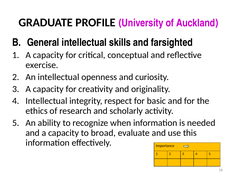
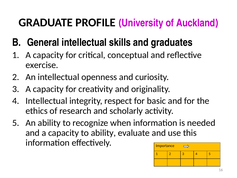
farsighted: farsighted -> graduates (172, 42)
to broad: broad -> ability (103, 133)
